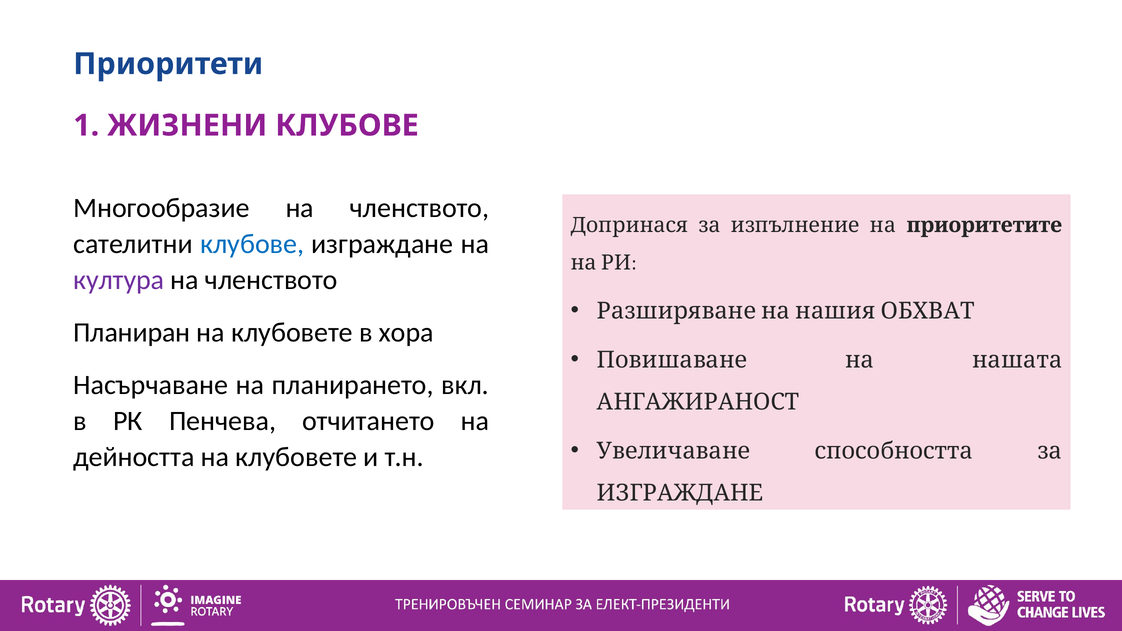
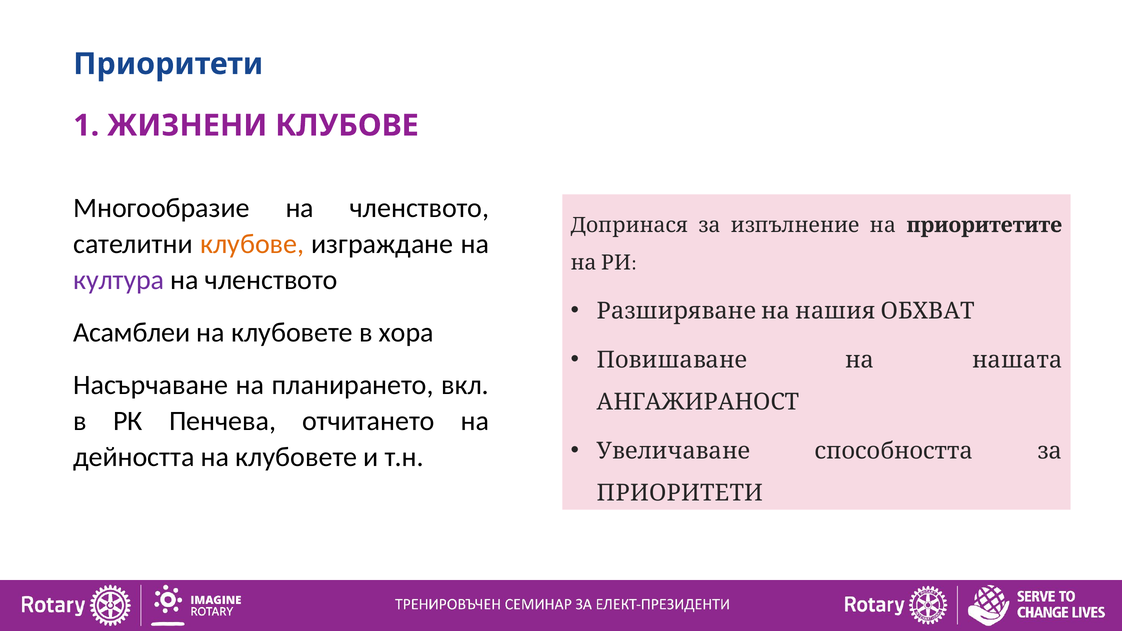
клубове colour: blue -> orange (252, 244)
Планиран: Планиран -> Асамблеи (132, 333)
ИЗГРАЖДАНЕ: ИЗГРАЖДАНЕ -> ПРИОРИТЕТИ (680, 493)
